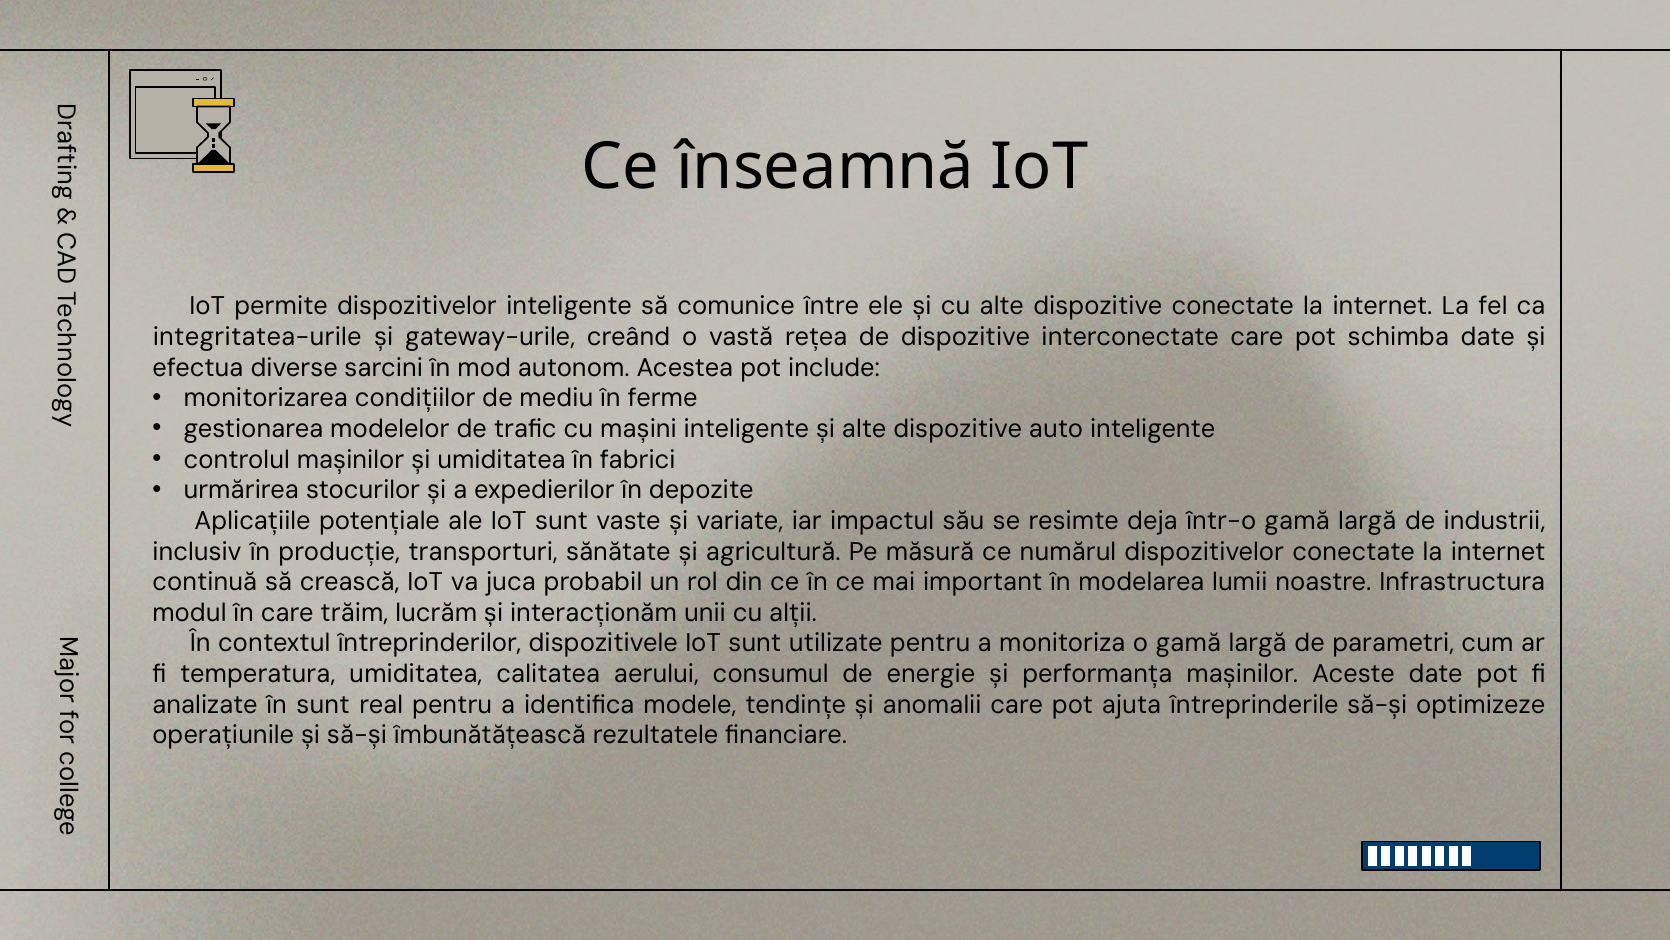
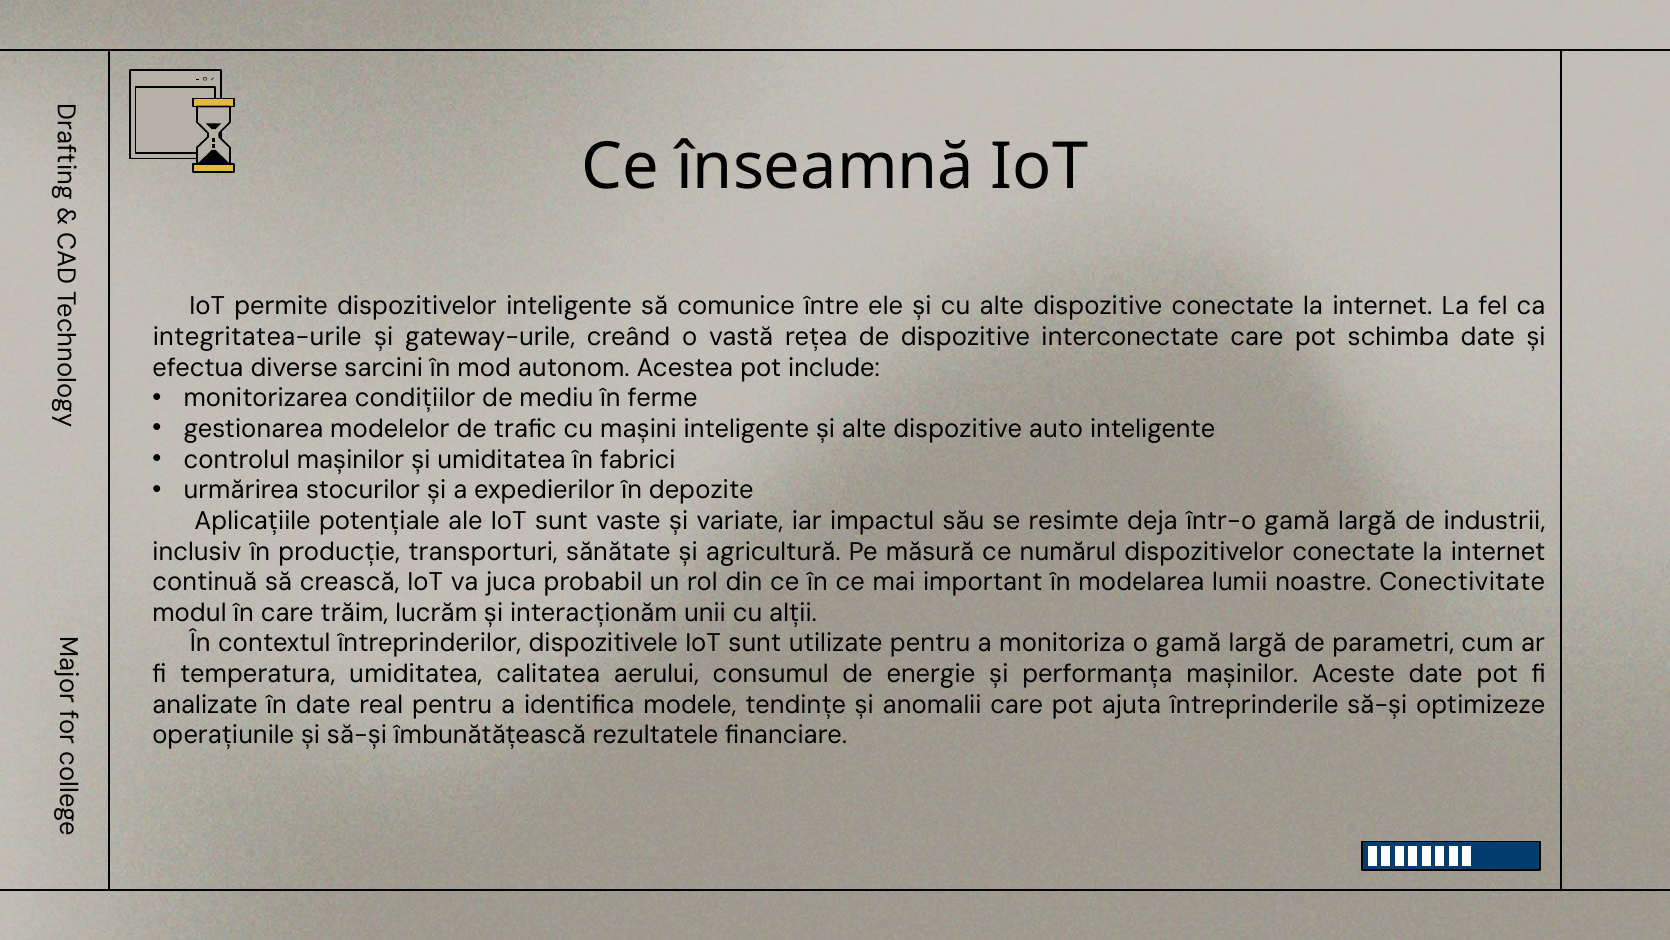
Infrastructura: Infrastructura -> Conectivitate (1462, 582)
în sunt: sunt -> date (323, 704)
